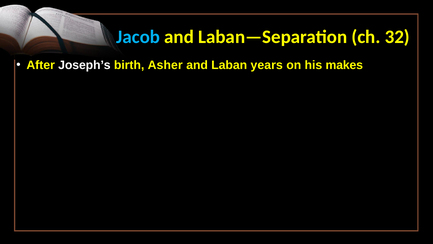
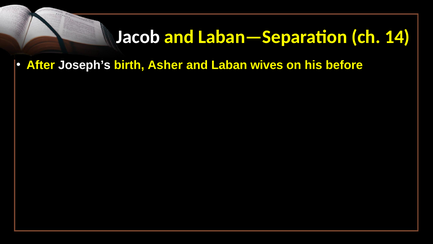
Jacob colour: light blue -> white (138, 37)
32: 32 -> 14 (397, 37)
years: years -> wives (267, 65)
makes: makes -> before (344, 65)
